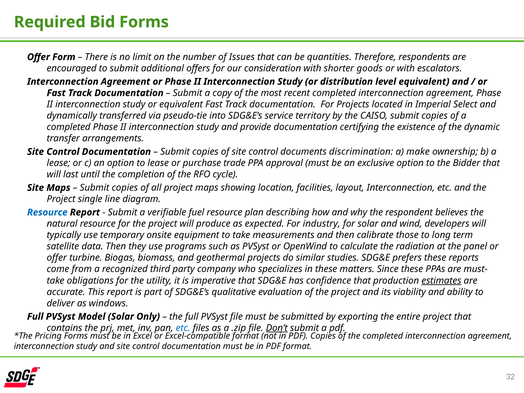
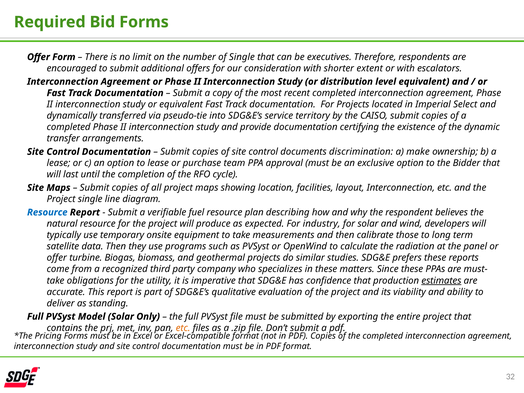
of Issues: Issues -> Single (242, 57)
quantities: quantities -> executives (329, 57)
goods: goods -> extent (370, 68)
trade: trade -> team (234, 163)
windows: windows -> standing (109, 303)
etc colour: blue -> orange (183, 328)
Don’t underline: present -> none (277, 328)
